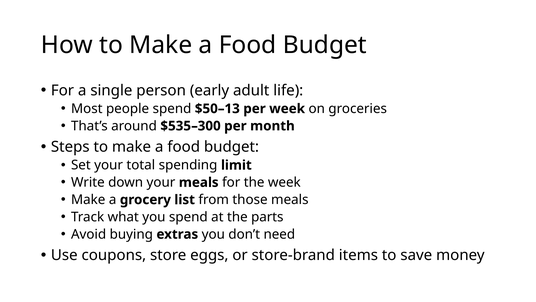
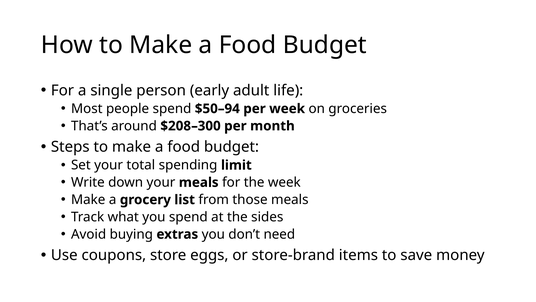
$50–13: $50–13 -> $50–94 (217, 109)
$535–300: $535–300 -> $208–300 (191, 126)
parts: parts -> sides (267, 217)
